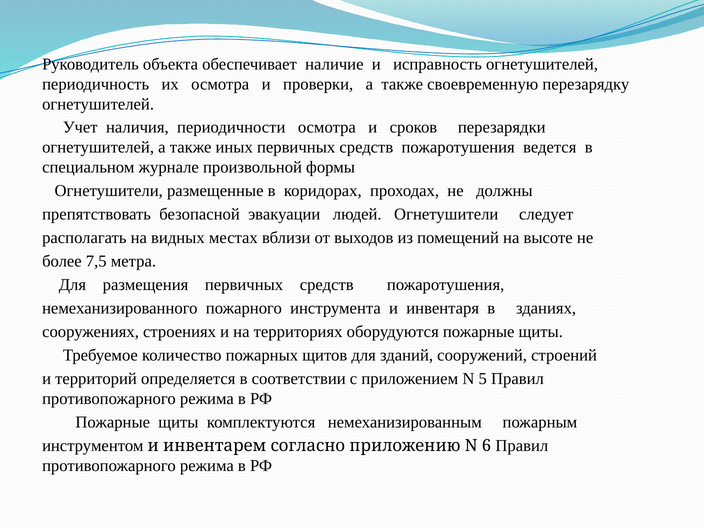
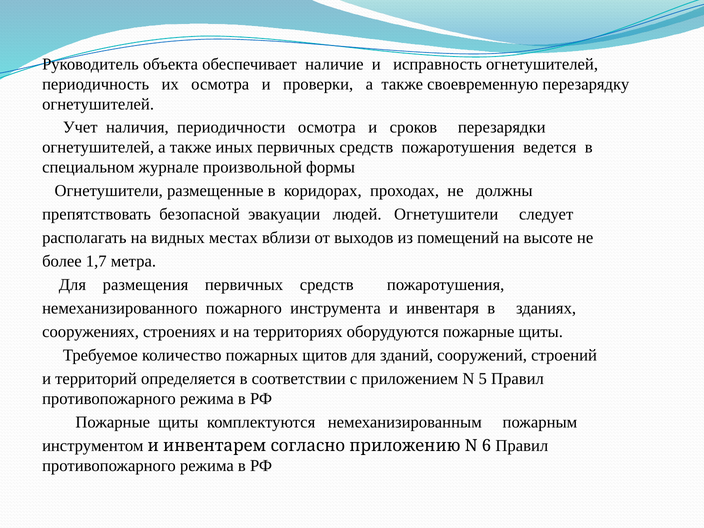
7,5: 7,5 -> 1,7 (96, 261)
